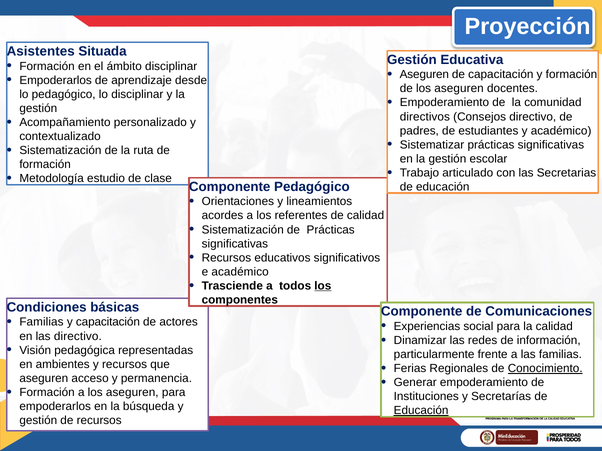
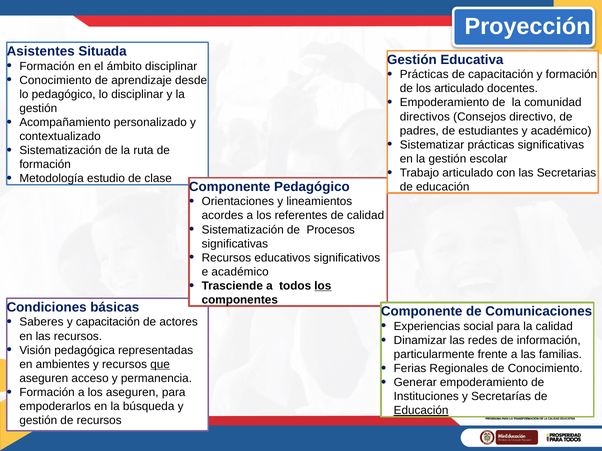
Aseguren: Aseguren -> Prácticas (424, 75)
Empoderarlos: Empoderarlos -> Conocimiento (56, 80)
de los aseguren: aseguren -> articulado (459, 89)
de Prácticas: Prácticas -> Procesos (331, 230)
Familias: Familias -> Saberes (41, 322)
las directivo: directivo -> recursos (78, 337)
que underline: none -> present (160, 365)
Conocimiento underline: present -> none (545, 369)
